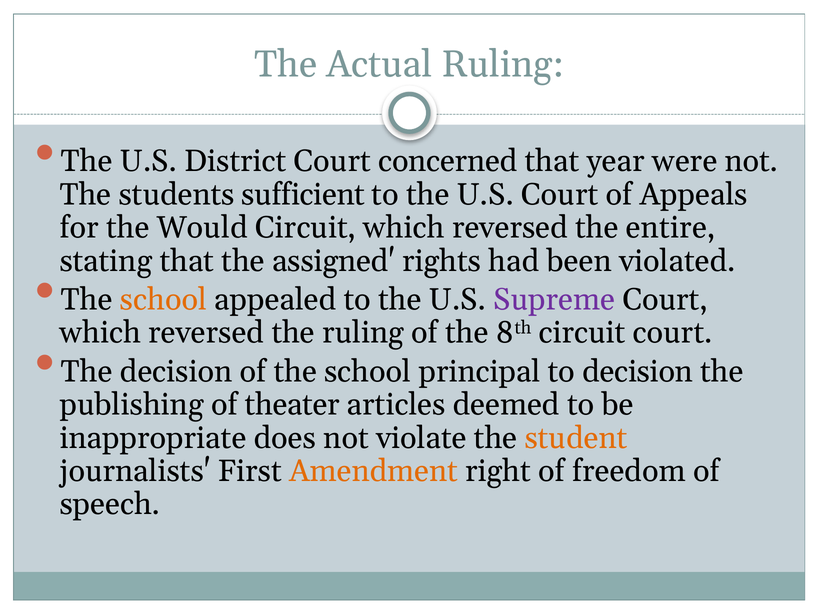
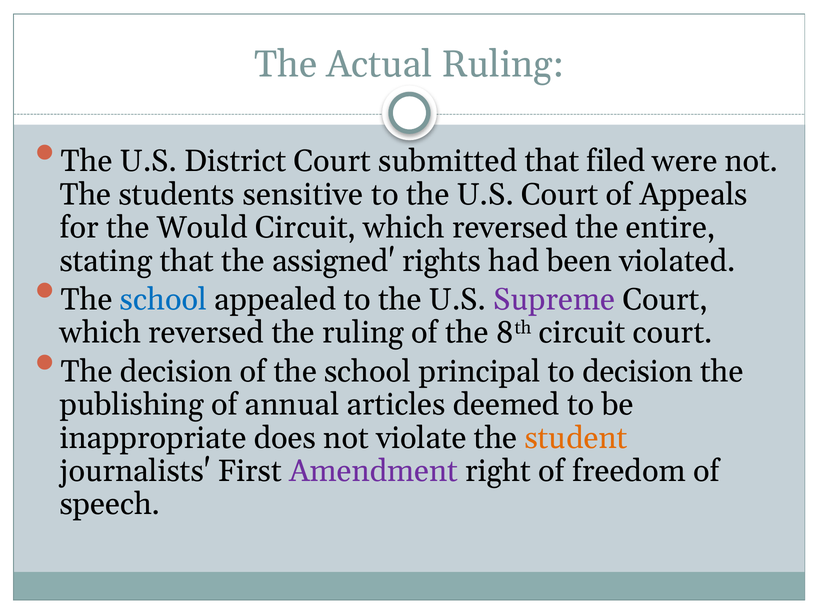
concerned: concerned -> submitted (448, 161)
year: year -> filed (616, 161)
sufficient: sufficient -> sensitive (303, 195)
school colour: orange -> blue (163, 300)
theater: theater -> annual (292, 405)
Amendment colour: orange -> purple (373, 471)
